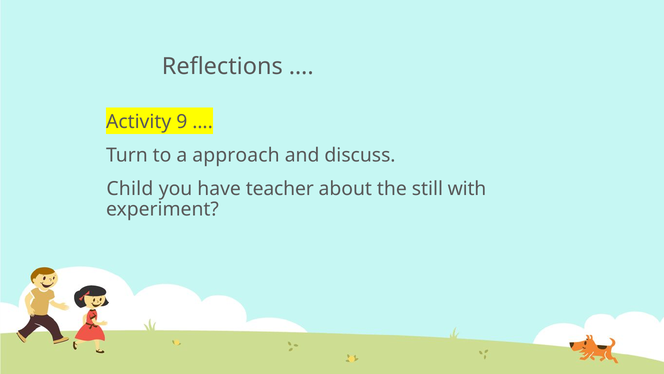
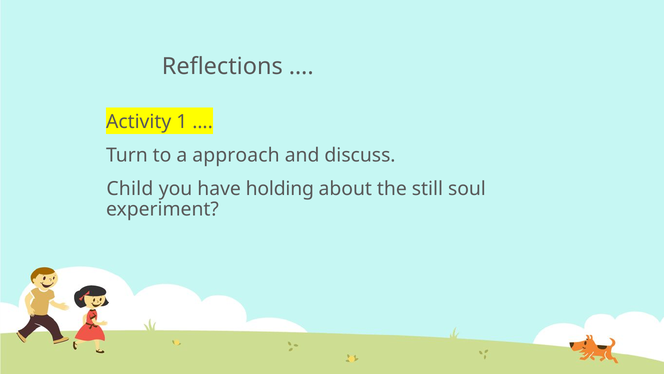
9: 9 -> 1 (182, 122)
teacher: teacher -> holding (280, 188)
with: with -> soul (467, 188)
